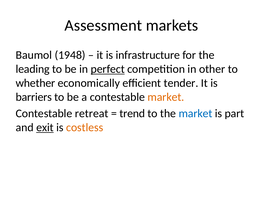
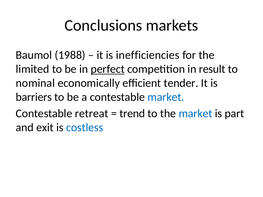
Assessment: Assessment -> Conclusions (103, 25)
1948: 1948 -> 1988 (70, 55)
infrastructure: infrastructure -> inefficiencies (148, 55)
leading: leading -> limited (33, 69)
other: other -> result (212, 69)
whether: whether -> nominal (35, 83)
market colour: orange -> blue (166, 97)
exit underline: present -> none (45, 128)
costless colour: orange -> blue (85, 128)
